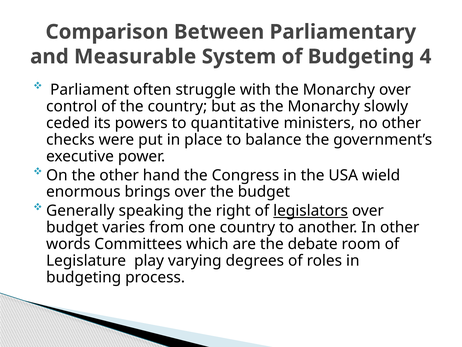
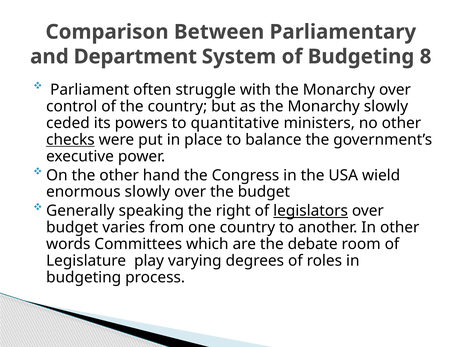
Measurable: Measurable -> Department (135, 57)
4: 4 -> 8 (426, 57)
checks underline: none -> present (70, 139)
enormous brings: brings -> slowly (147, 192)
